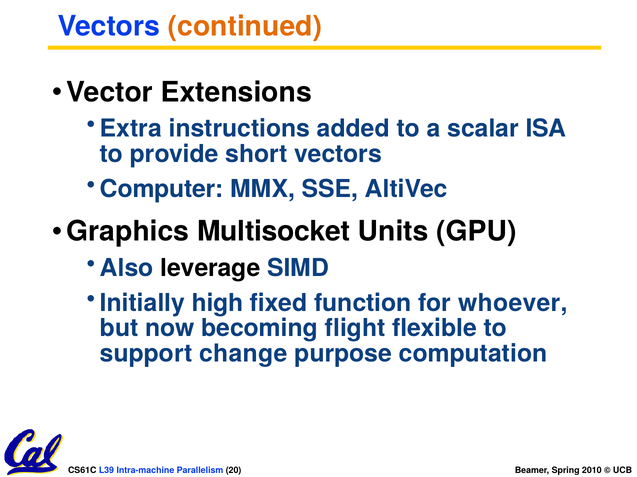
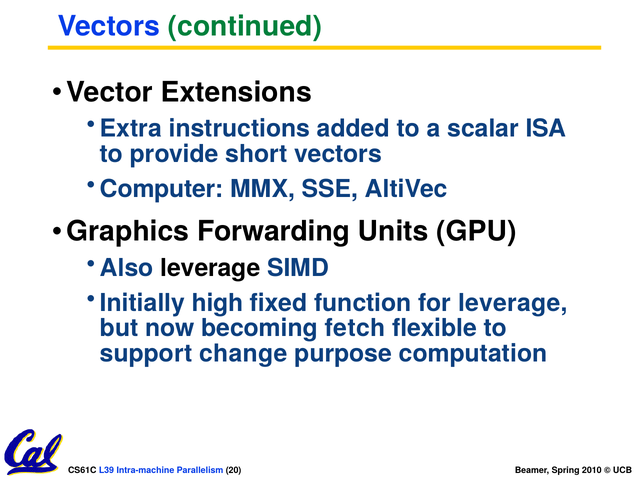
continued colour: orange -> green (245, 27)
Multisocket: Multisocket -> Forwarding (274, 232)
for whoever: whoever -> leverage (513, 304)
flight: flight -> fetch (355, 329)
